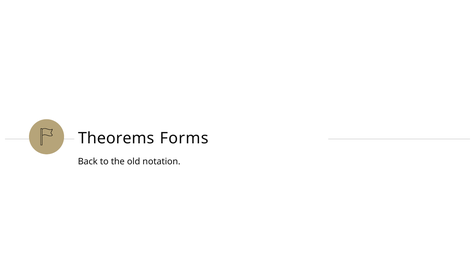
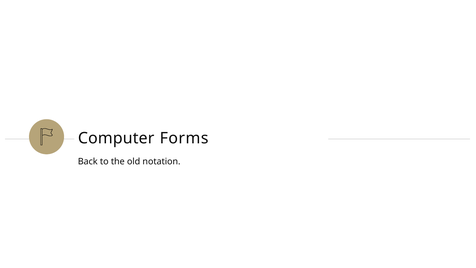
Theorems: Theorems -> Computer (116, 138)
